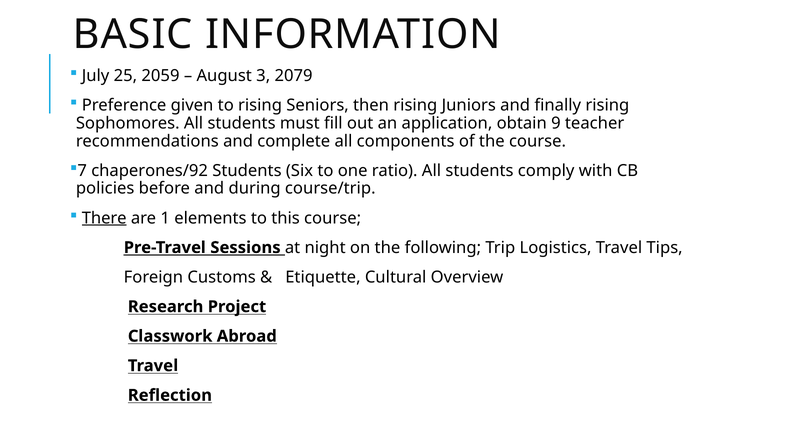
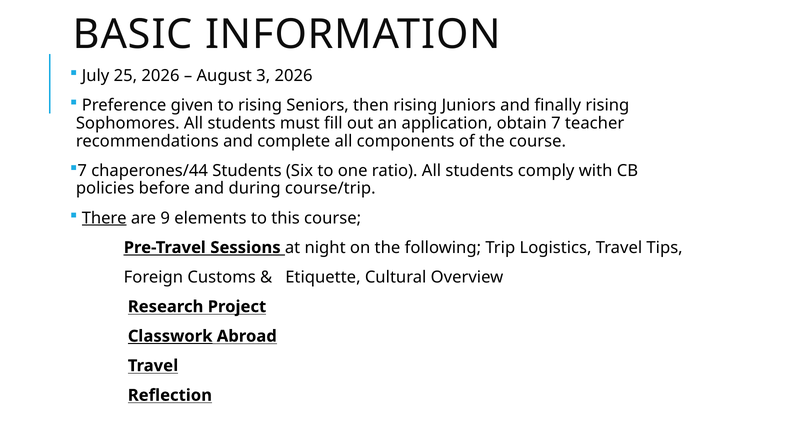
25 2059: 2059 -> 2026 (160, 76)
3 2079: 2079 -> 2026 (294, 76)
obtain 9: 9 -> 7 (556, 123)
chaperones/92: chaperones/92 -> chaperones/44 (150, 171)
1: 1 -> 9 (165, 218)
Classwork underline: none -> present (170, 336)
